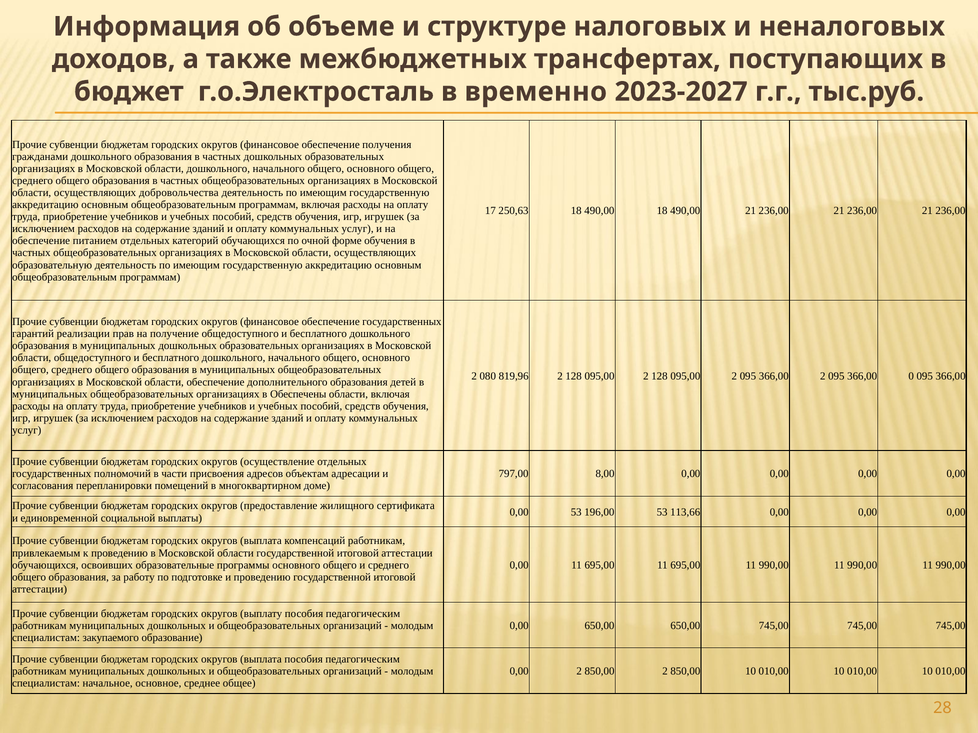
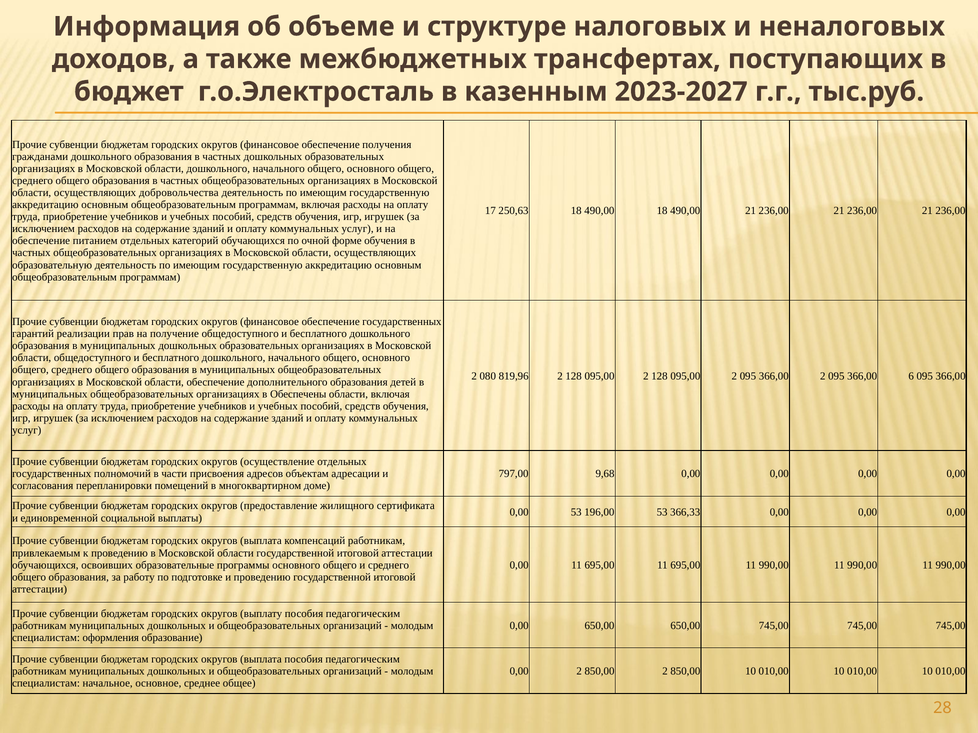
временно: временно -> казенным (536, 92)
0: 0 -> 6 (911, 376)
8,00: 8,00 -> 9,68 (605, 474)
113,66: 113,66 -> 366,33 (685, 512)
закупаемого: закупаемого -> оформления (111, 638)
